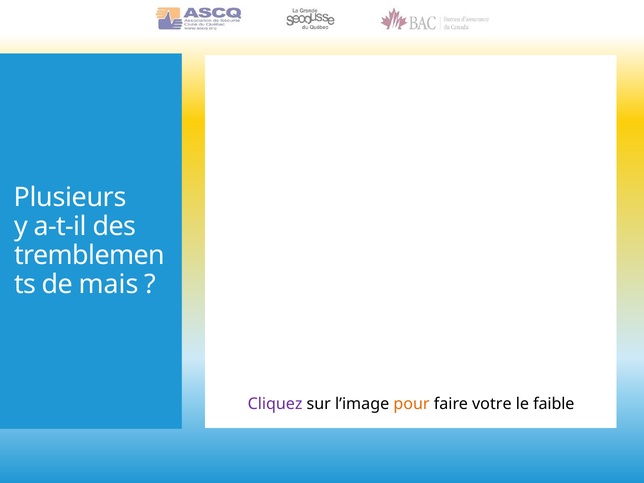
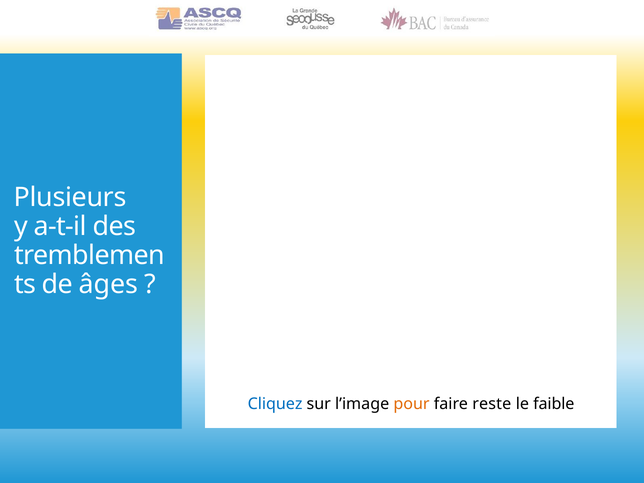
mais: mais -> âges (109, 284)
Cliquez colour: purple -> blue (275, 404)
votre: votre -> reste (492, 404)
